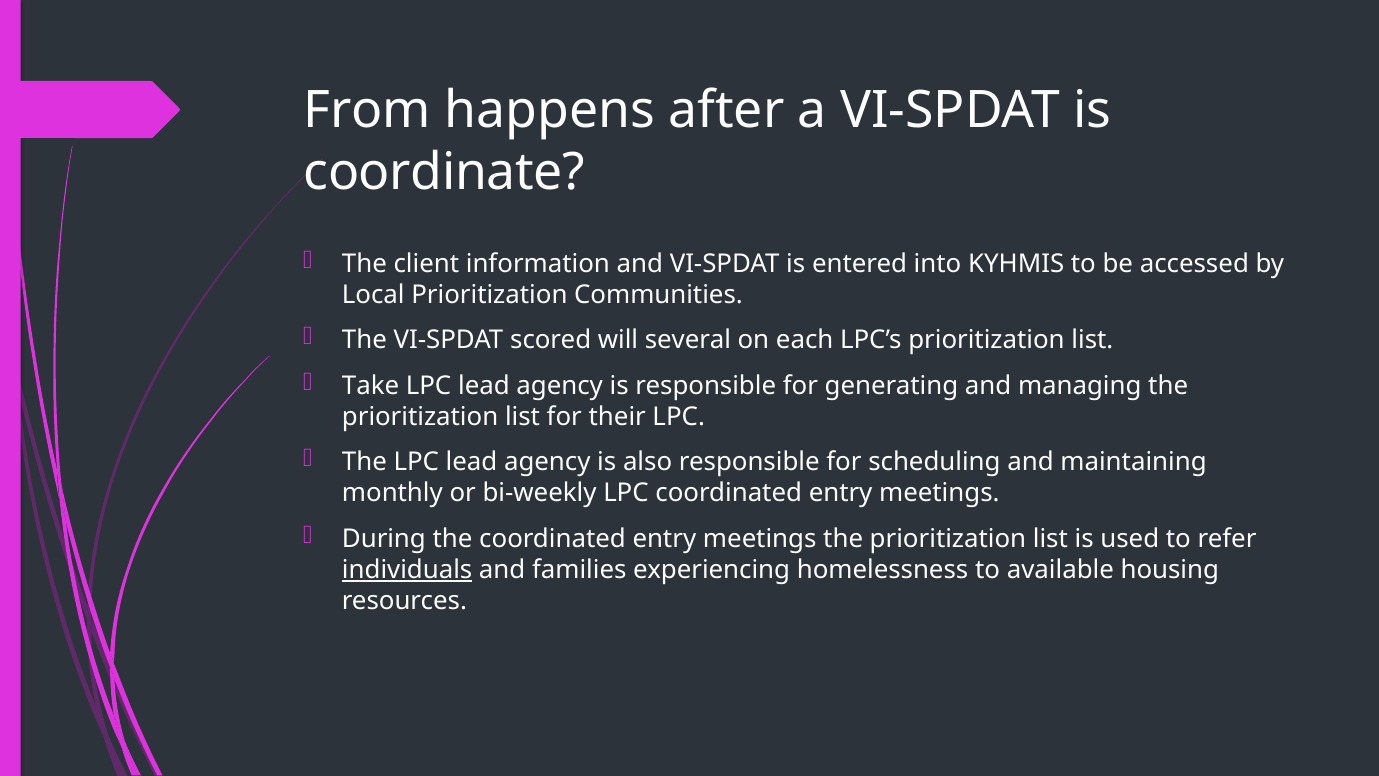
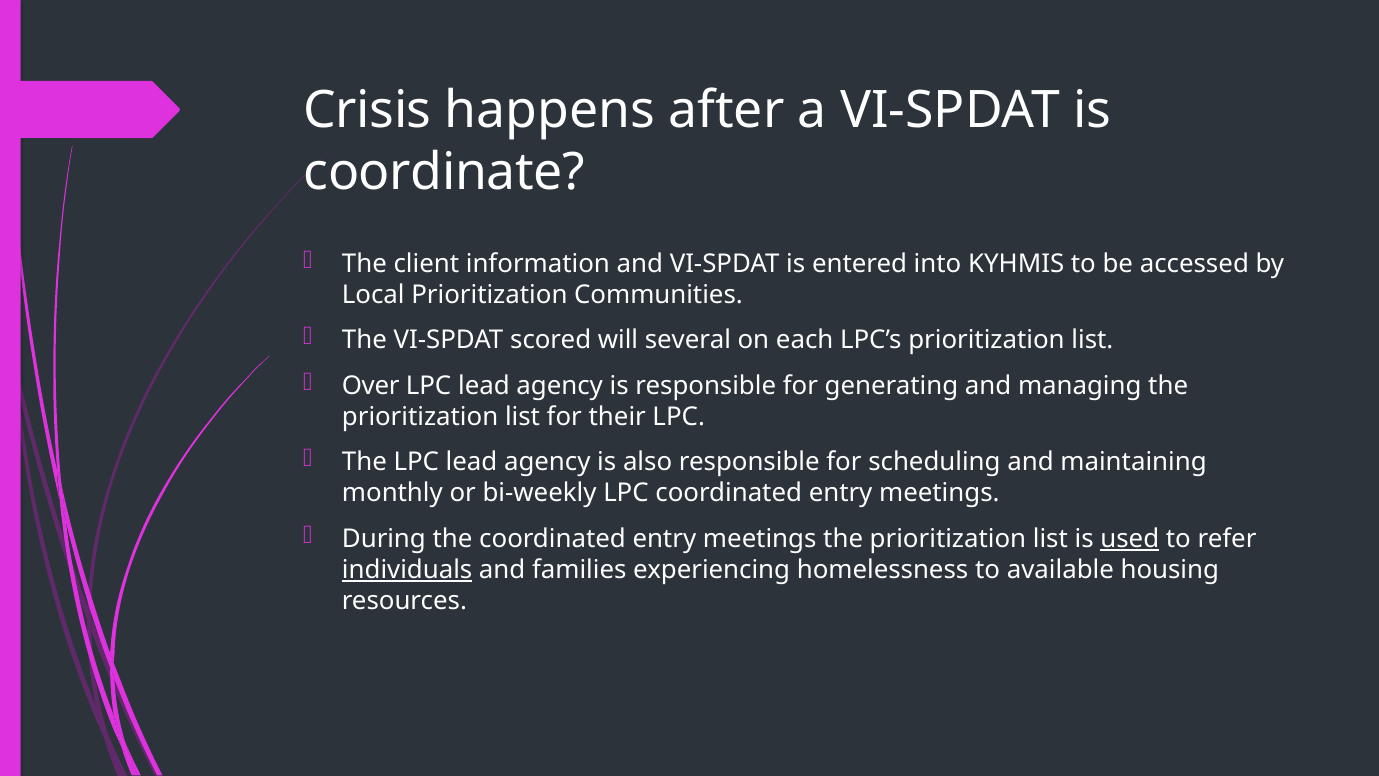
From: From -> Crisis (368, 110)
Take: Take -> Over (371, 386)
used underline: none -> present (1130, 539)
